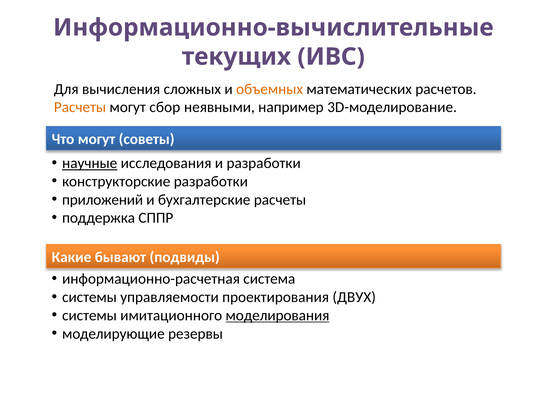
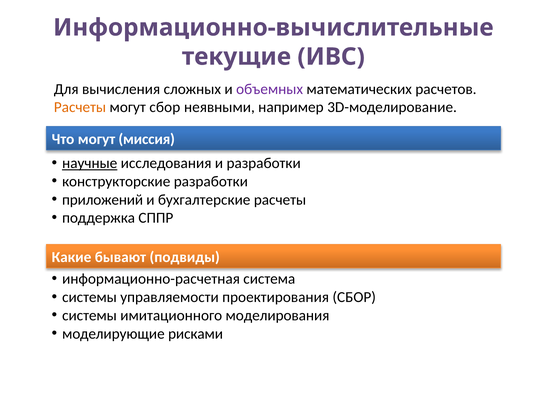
текущих: текущих -> текущие (236, 57)
объемных colour: orange -> purple (270, 89)
советы: советы -> миссия (147, 139)
проектирования ДВУХ: ДВУХ -> СБОР (354, 297)
моделирования underline: present -> none (277, 316)
резервы: резервы -> рисками (196, 334)
